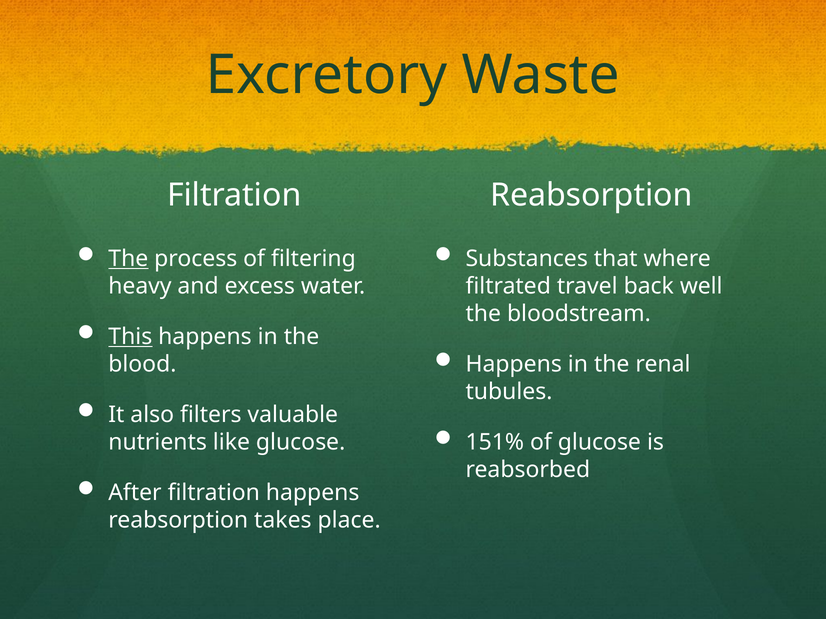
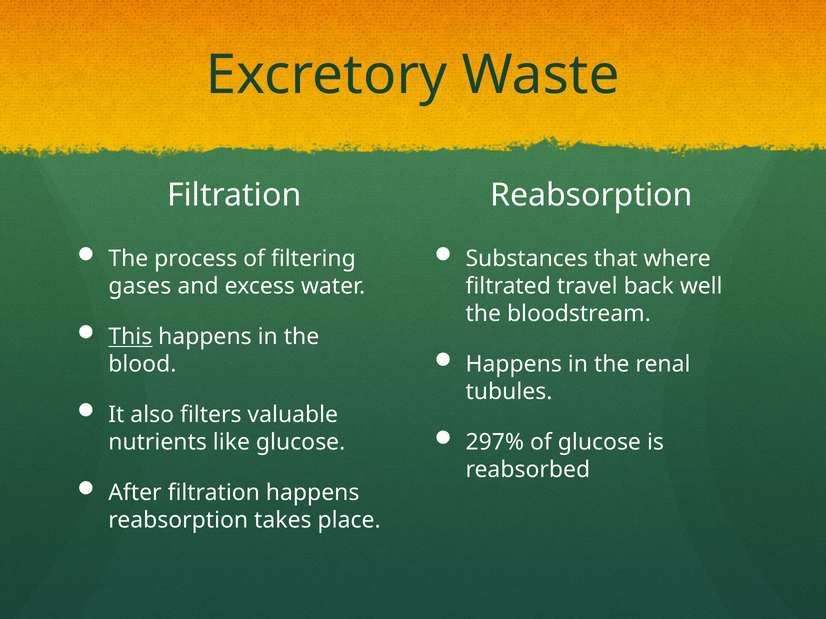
The underline: present -> none (128, 259)
heavy: heavy -> gases (140, 286)
151%: 151% -> 297% (495, 442)
